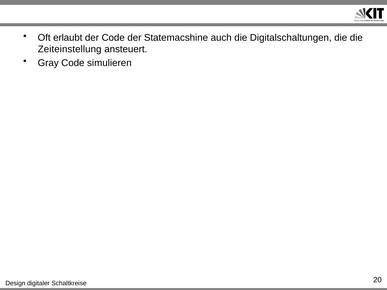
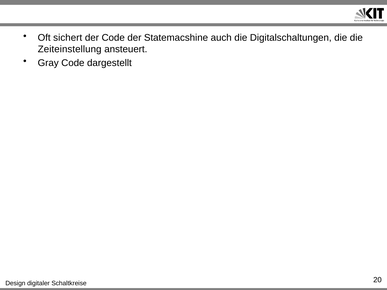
erlaubt: erlaubt -> sichert (68, 38)
simulieren: simulieren -> dargestellt (109, 63)
